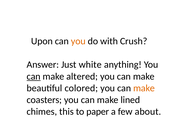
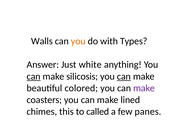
Upon: Upon -> Walls (42, 41)
Crush: Crush -> Types (134, 41)
altered: altered -> silicosis (82, 76)
can underline: none -> present (124, 76)
make colour: orange -> purple (144, 88)
paper: paper -> called (98, 112)
about: about -> panes (148, 112)
